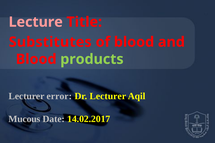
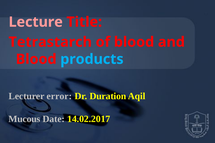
Substitutes: Substitutes -> Tetrastarch (50, 42)
products colour: light green -> light blue (92, 59)
Dr Lecturer: Lecturer -> Duration (108, 96)
